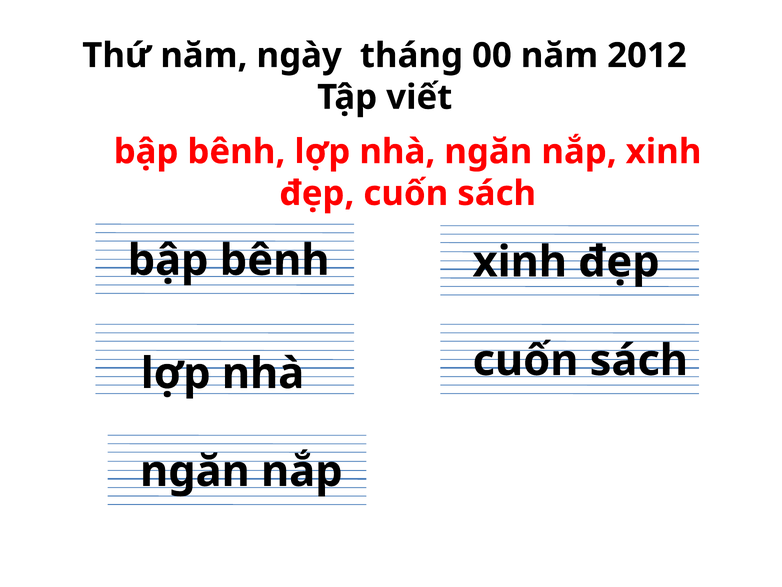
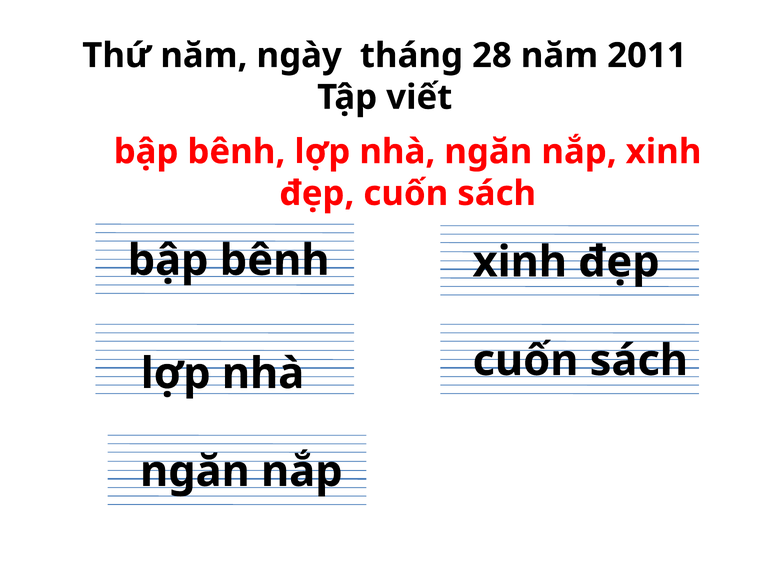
00: 00 -> 28 (492, 56)
2012: 2012 -> 2011 (647, 56)
